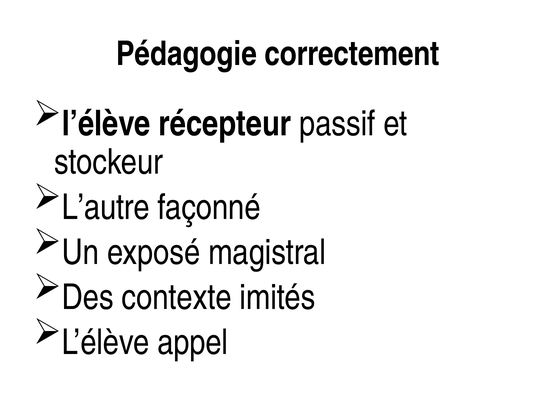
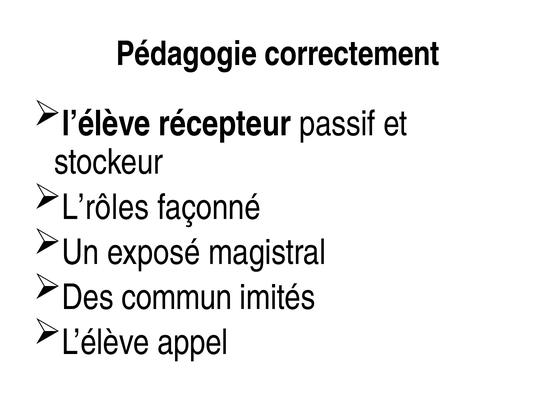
L’autre: L’autre -> L’rôles (106, 207)
contexte: contexte -> commun (177, 297)
